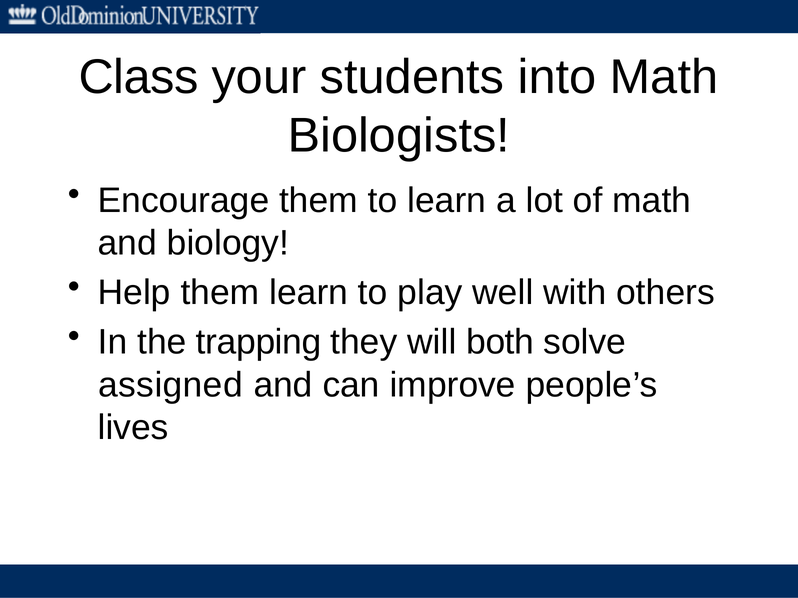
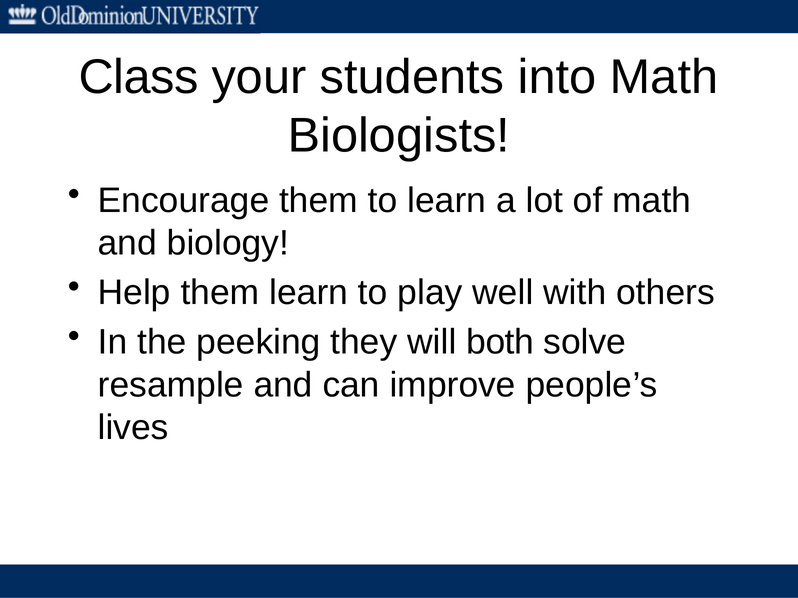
trapping: trapping -> peeking (258, 343)
assigned: assigned -> resample (171, 385)
